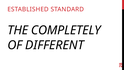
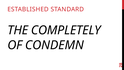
DIFFERENT: DIFFERENT -> CONDEMN (54, 45)
